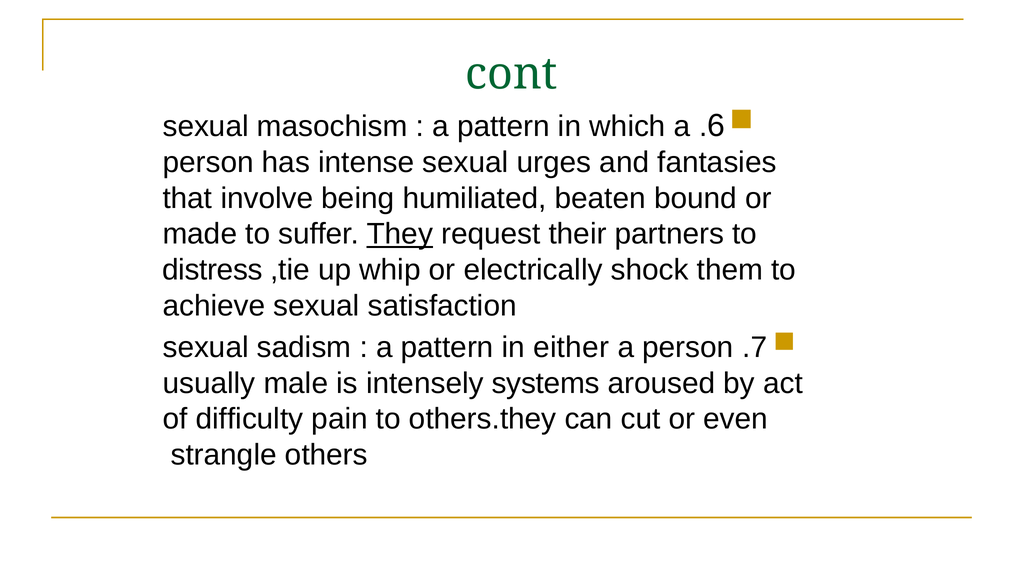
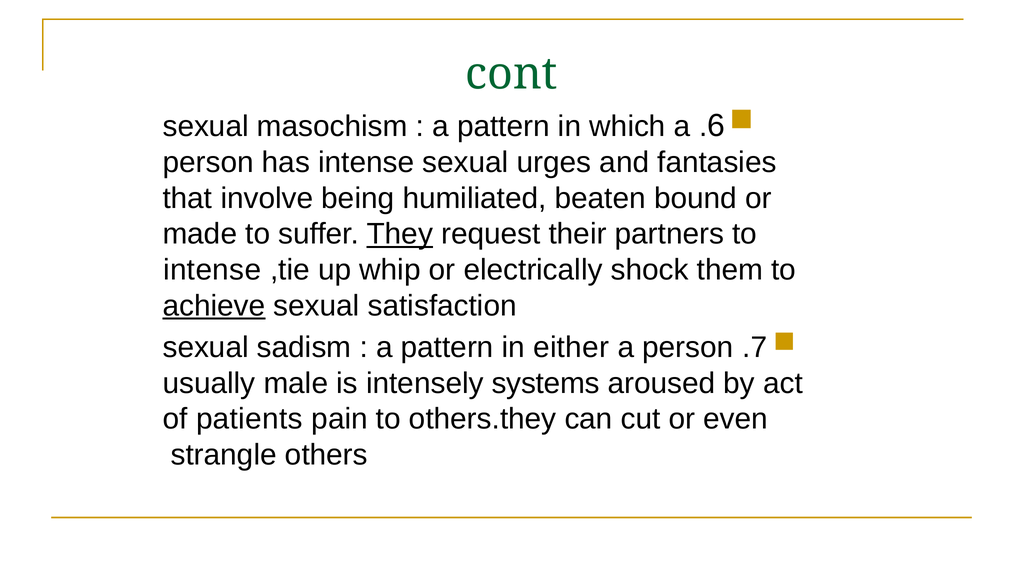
distress: distress -> intense (212, 270)
achieve underline: none -> present (214, 306)
difficulty: difficulty -> patients (249, 419)
